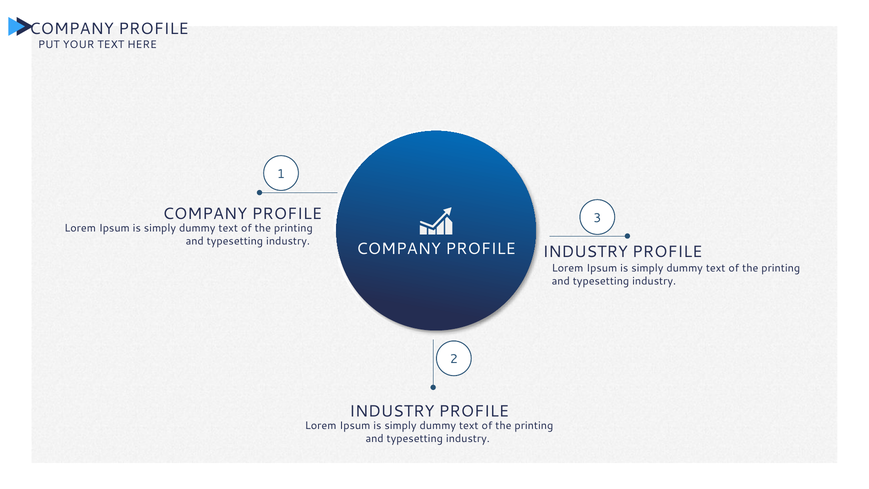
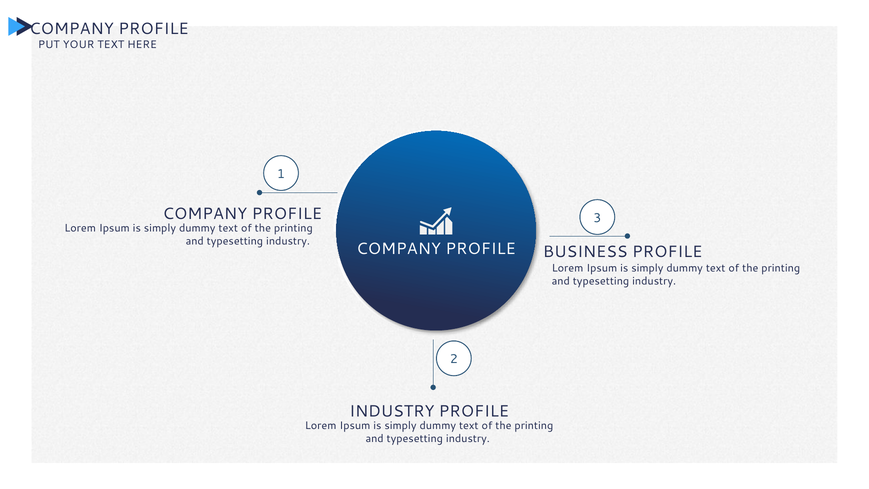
INDUSTRY: INDUSTRY -> BUSINESS (585, 252)
